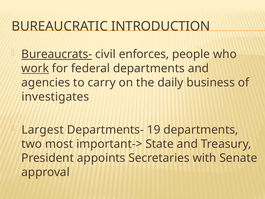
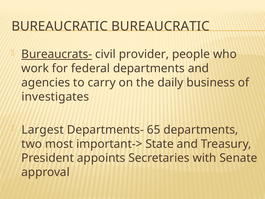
BUREAUCRATIC INTRODUCTION: INTRODUCTION -> BUREAUCRATIC (160, 26)
enforces: enforces -> provider (144, 54)
work underline: present -> none (35, 68)
19: 19 -> 65 (154, 130)
